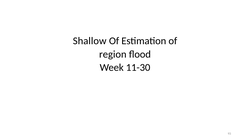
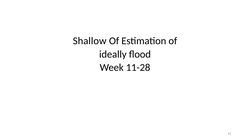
region: region -> ideally (113, 54)
11-30: 11-30 -> 11-28 (138, 68)
